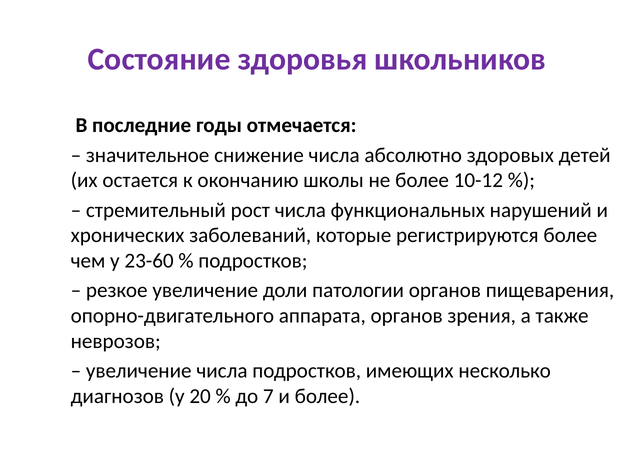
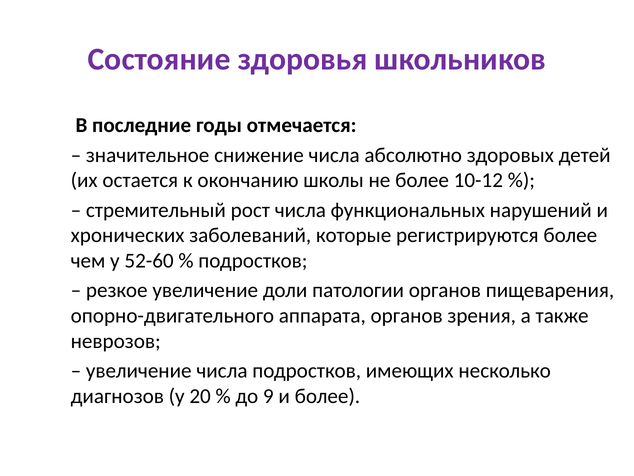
23-60: 23-60 -> 52-60 (149, 261)
7: 7 -> 9 (268, 396)
